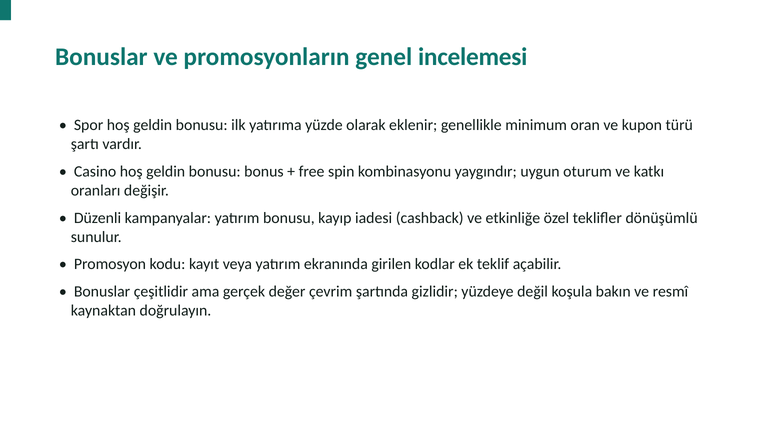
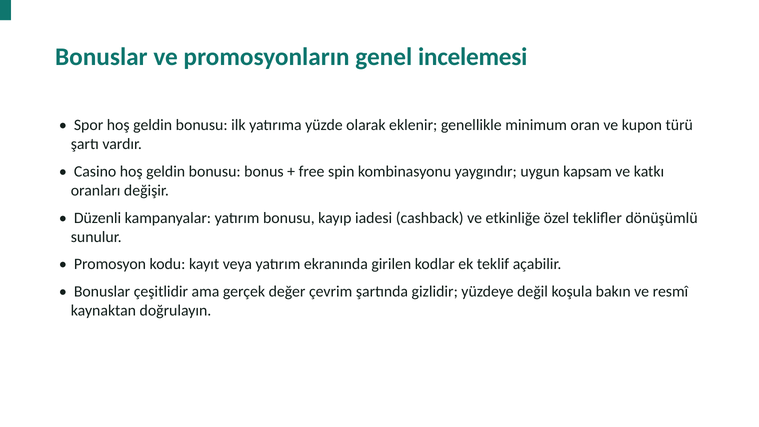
oturum: oturum -> kapsam (588, 171)
